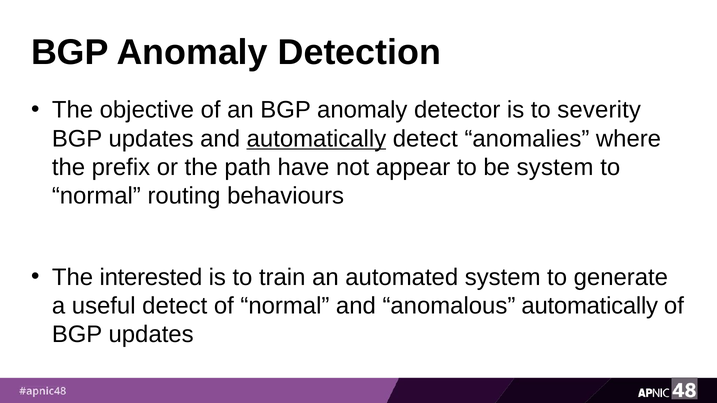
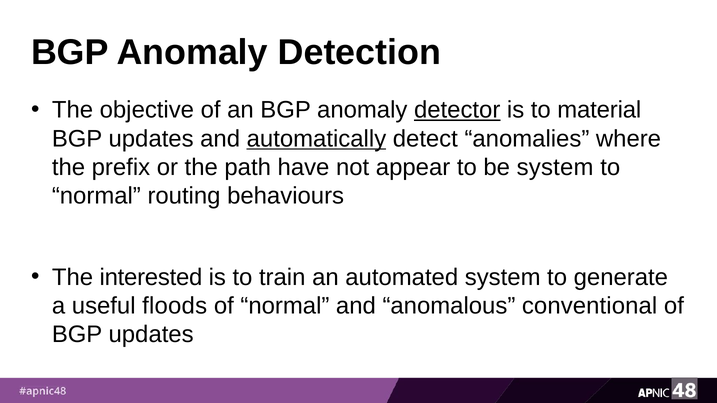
detector underline: none -> present (457, 110)
severity: severity -> material (599, 110)
useful detect: detect -> floods (175, 306)
anomalous automatically: automatically -> conventional (590, 306)
